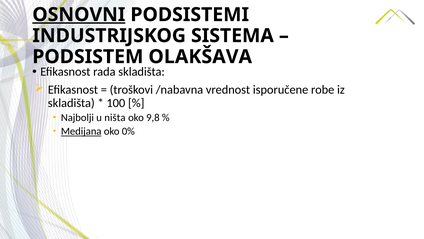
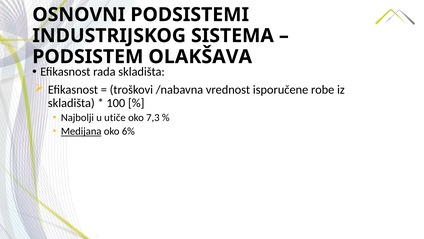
OSNOVNI underline: present -> none (79, 15)
ništa: ništa -> utiče (115, 117)
9,8: 9,8 -> 7,3 (153, 117)
0%: 0% -> 6% (128, 131)
